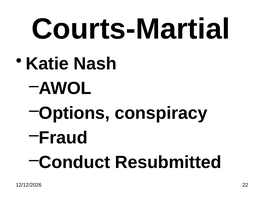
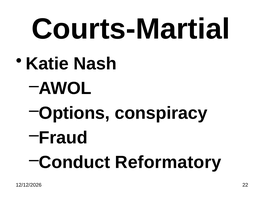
Resubmitted: Resubmitted -> Reformatory (168, 162)
